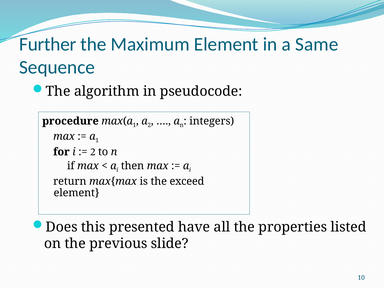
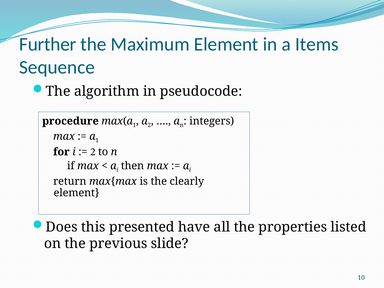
Same: Same -> Items (317, 44)
exceed: exceed -> clearly (187, 181)
